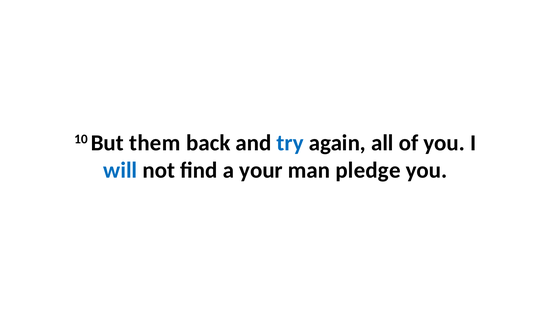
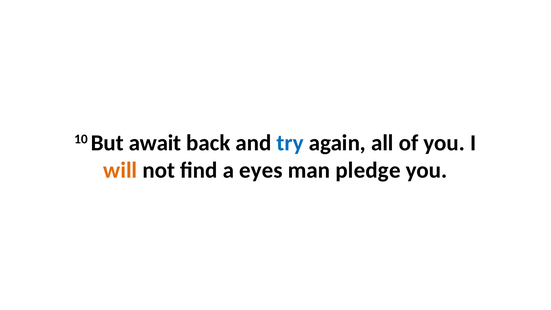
them: them -> await (155, 143)
will colour: blue -> orange (120, 170)
your: your -> eyes (261, 170)
